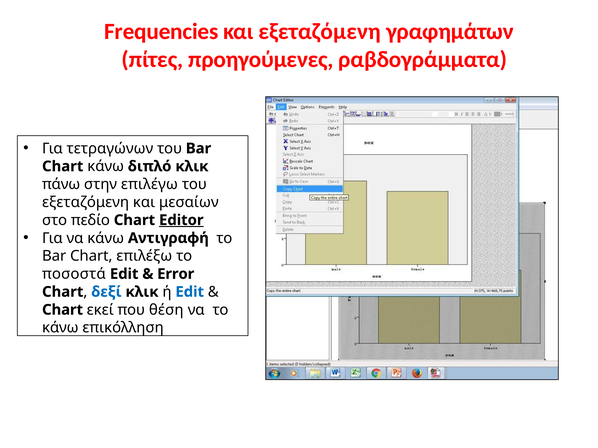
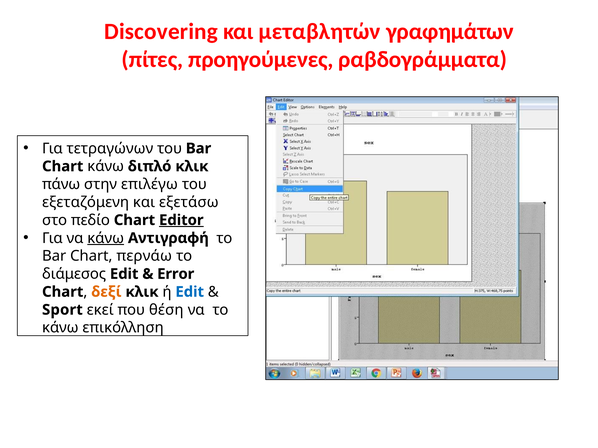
Frequencies: Frequencies -> Discovering (161, 31)
και εξεταζόμενη: εξεταζόμενη -> μεταβλητών (320, 31)
μεσαίων: μεσαίων -> εξετάσω (189, 202)
κάνω underline: none -> present (106, 238)
επιλέξω: επιλέξω -> περνάω (144, 256)
ποσοστά: ποσοστά -> διάμεσος (74, 274)
δεξί colour: blue -> orange (106, 292)
Chart: Chart -> Sport (62, 310)
